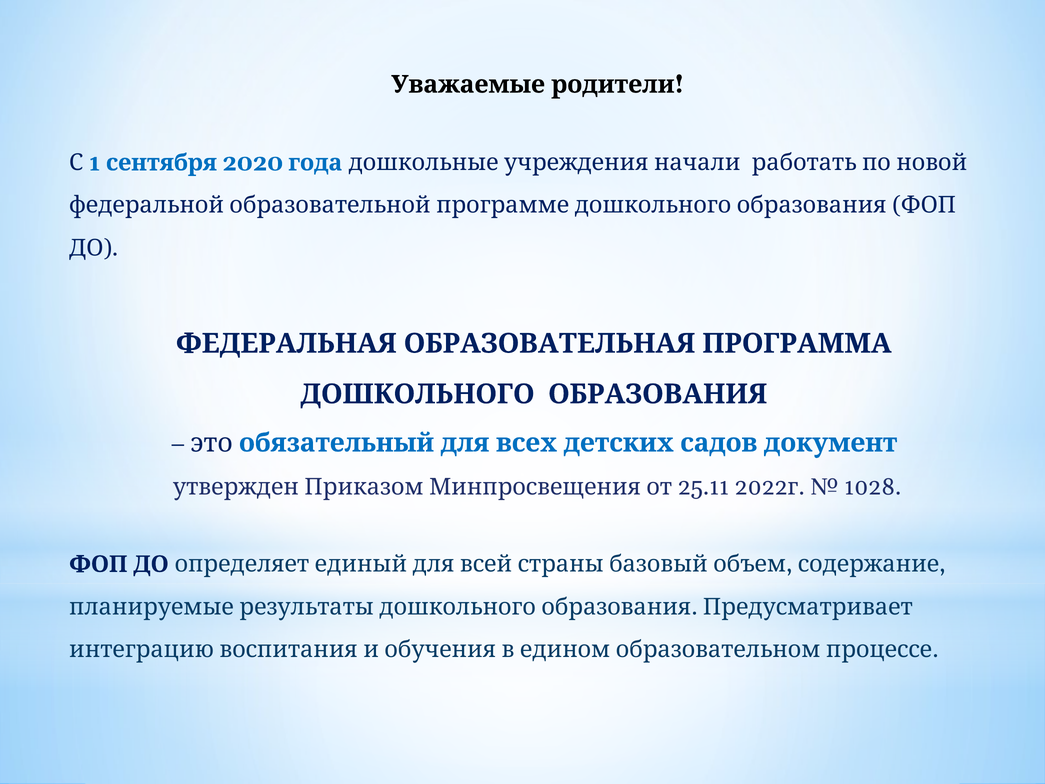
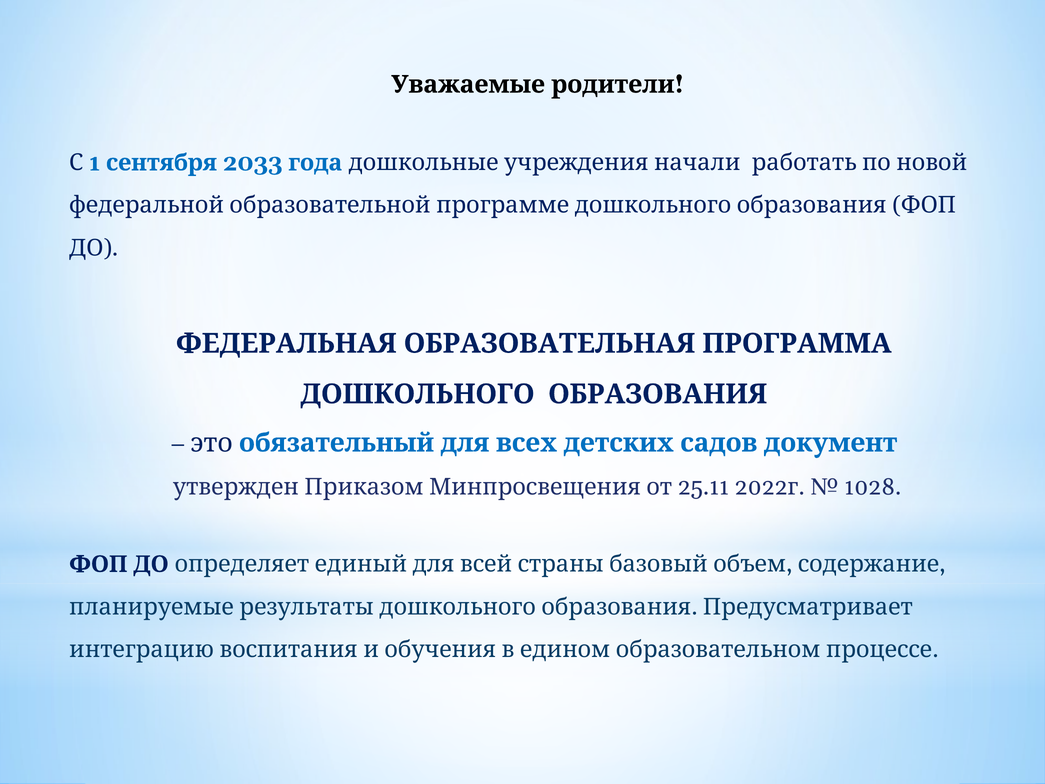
2020: 2020 -> 2033 (253, 163)
